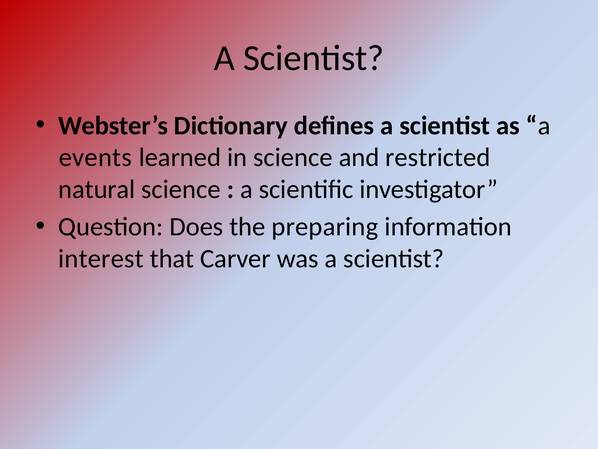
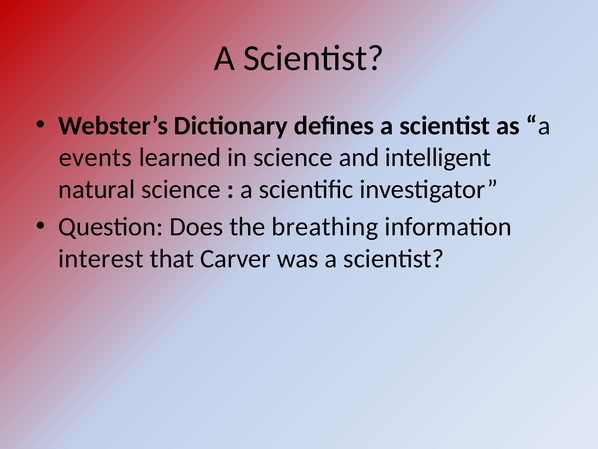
restricted: restricted -> intelligent (438, 157)
preparing: preparing -> breathing (325, 226)
